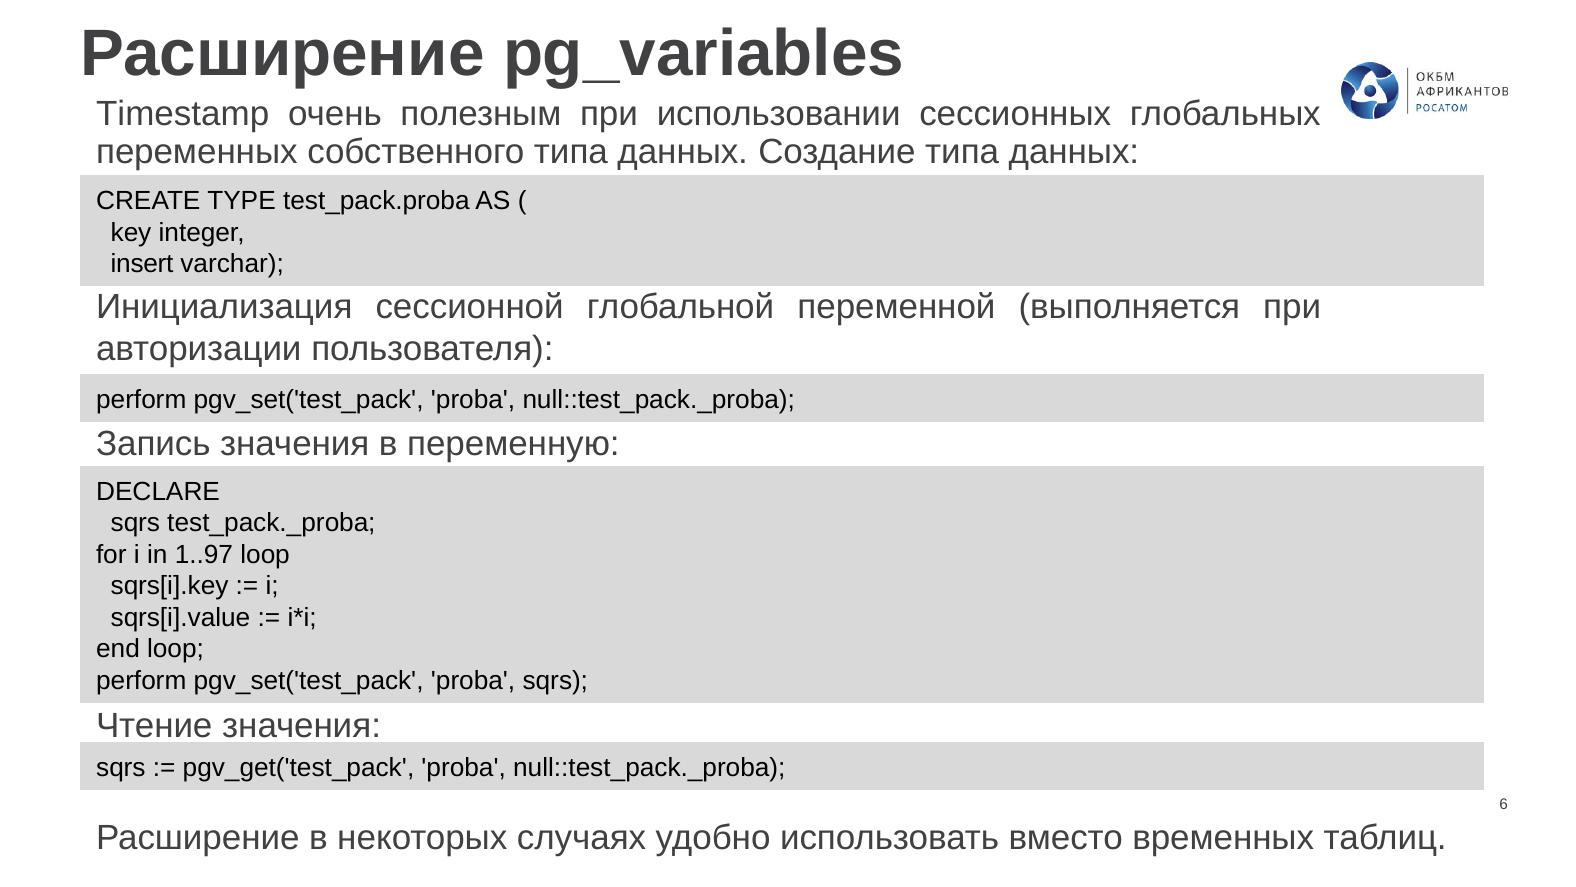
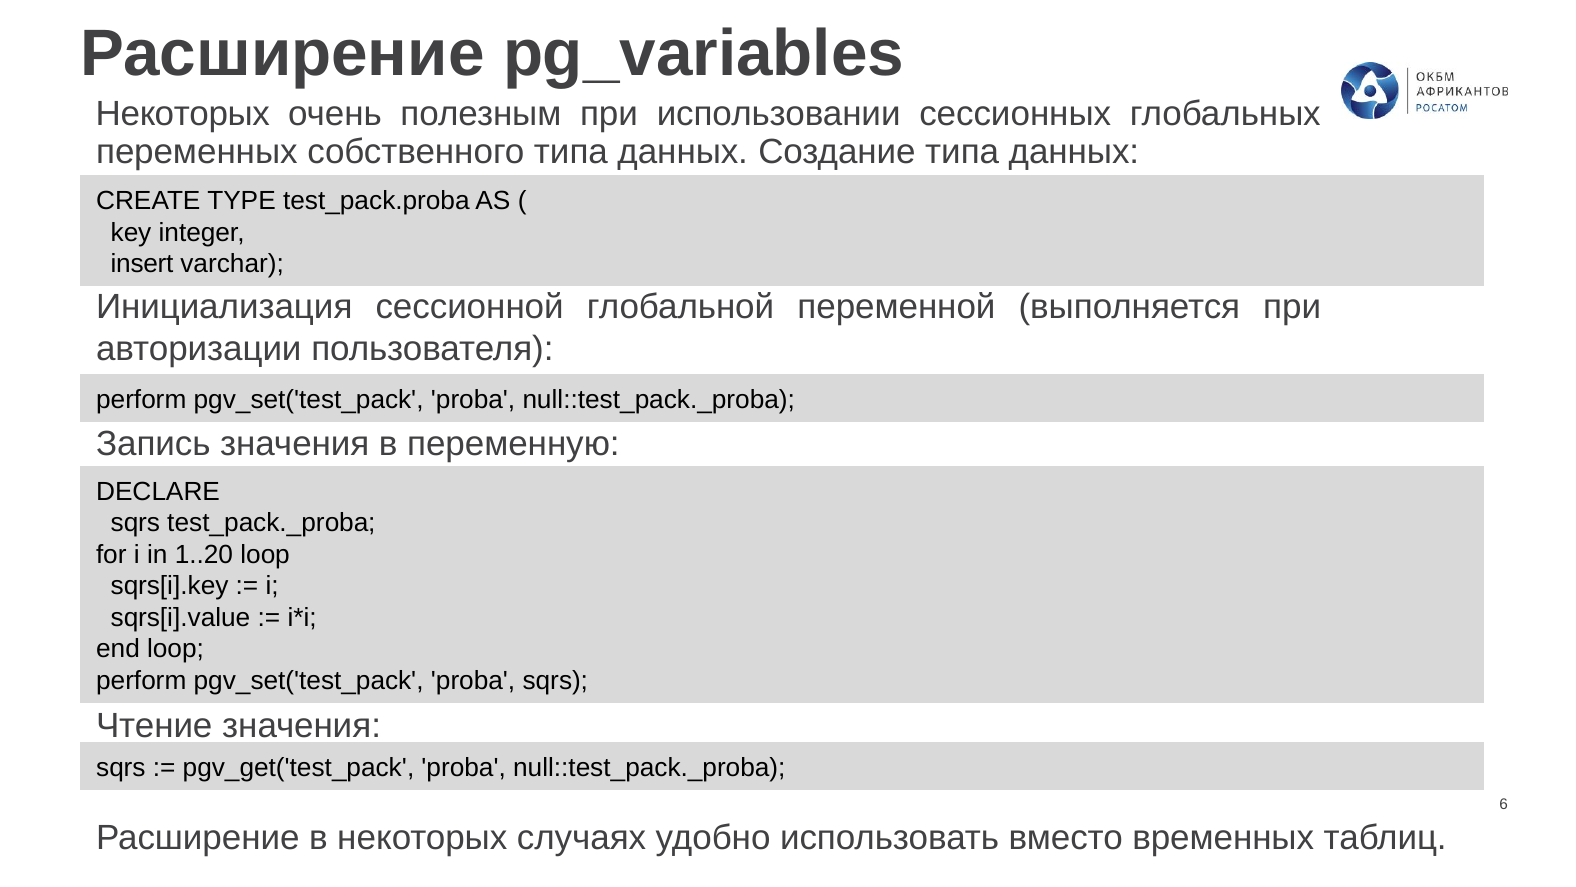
Timestamp: Timestamp -> Некоторых (183, 114)
1..97: 1..97 -> 1..20 (204, 555)
